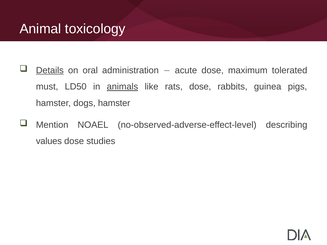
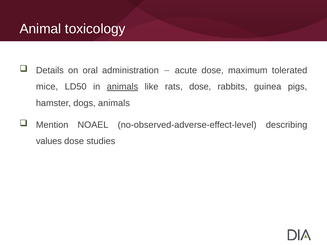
Details underline: present -> none (50, 70)
must: must -> mice (47, 87)
dogs hamster: hamster -> animals (114, 103)
